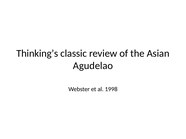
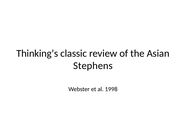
Agudelao: Agudelao -> Stephens (93, 66)
